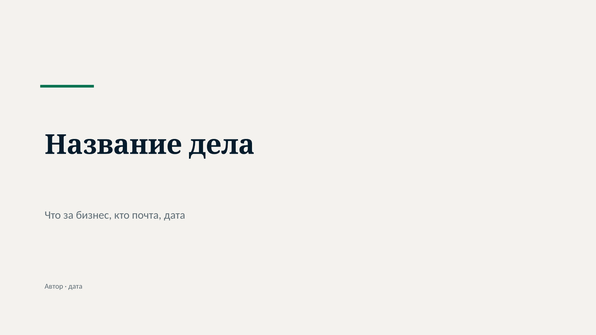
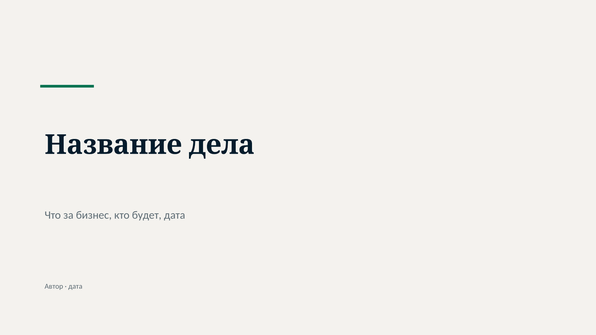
почта: почта -> будет (147, 215)
